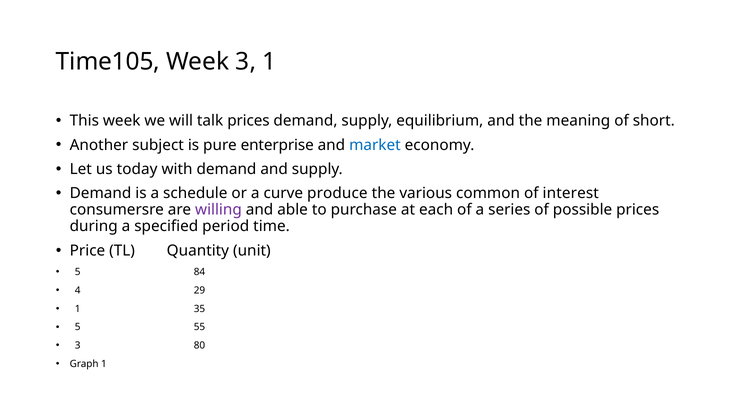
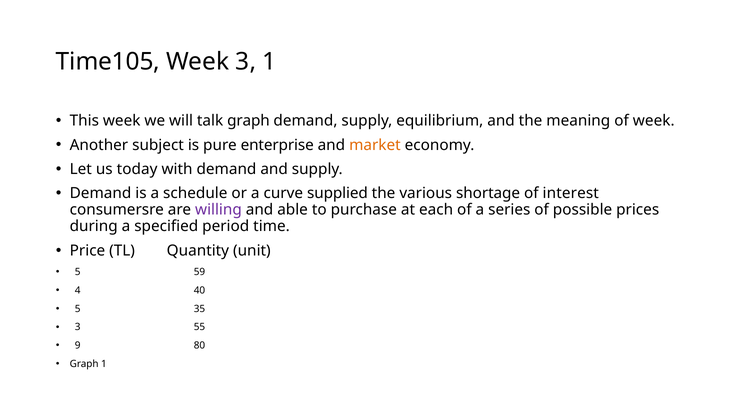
talk prices: prices -> graph (248, 121)
of short: short -> week (654, 121)
market colour: blue -> orange (375, 145)
produce: produce -> supplied (337, 193)
common: common -> shortage (488, 193)
84: 84 -> 59 (199, 272)
29: 29 -> 40 (199, 290)
1: 1 -> 5 (78, 309)
5: 5 -> 3 (78, 327)
3: 3 -> 9 (78, 345)
